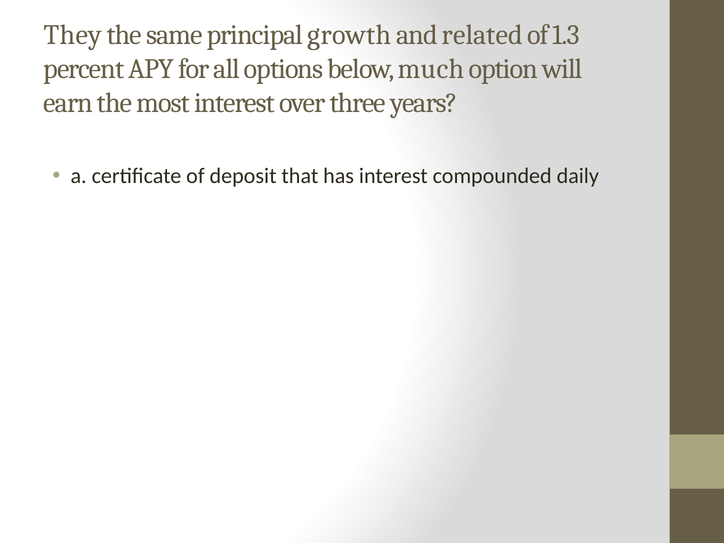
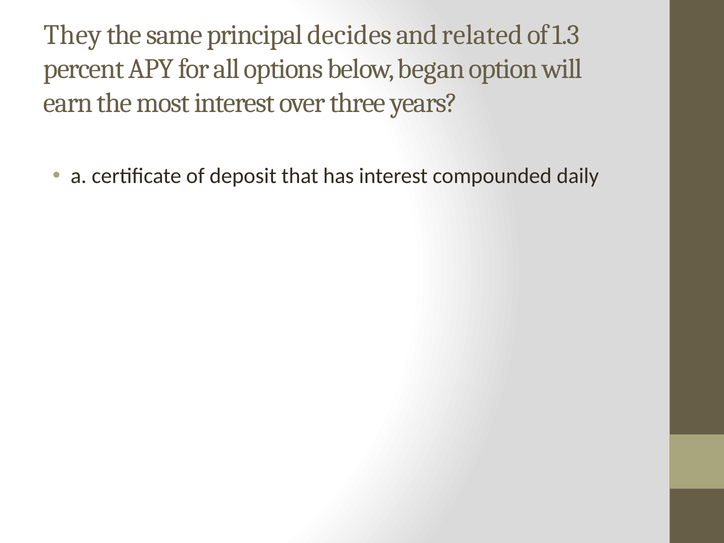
growth: growth -> decides (350, 35)
much: much -> began (431, 69)
